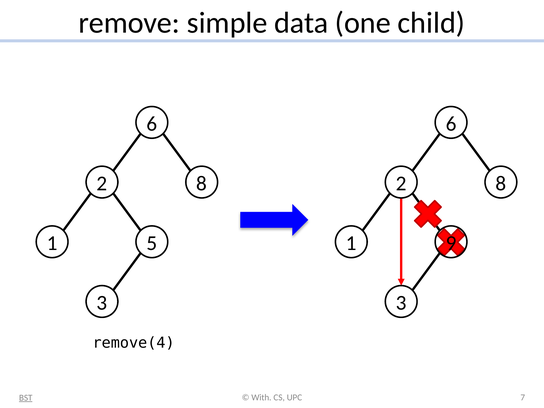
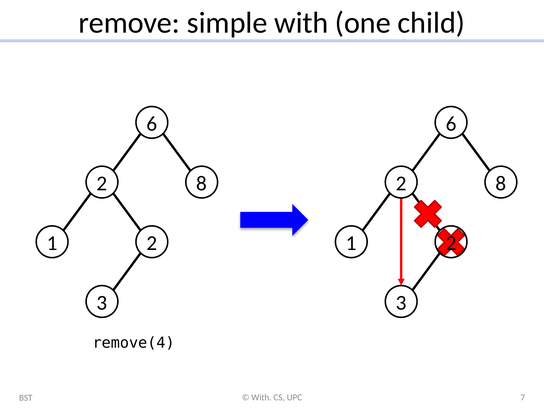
simple data: data -> with (301, 23)
5: 5 -> 2 (152, 243)
9: 9 -> 2 (451, 243)
BST underline: present -> none (26, 398)
